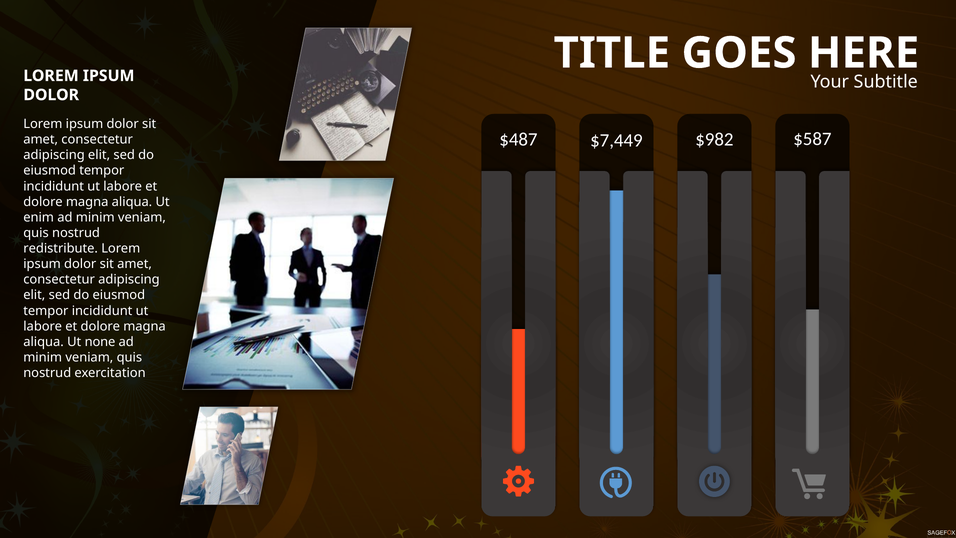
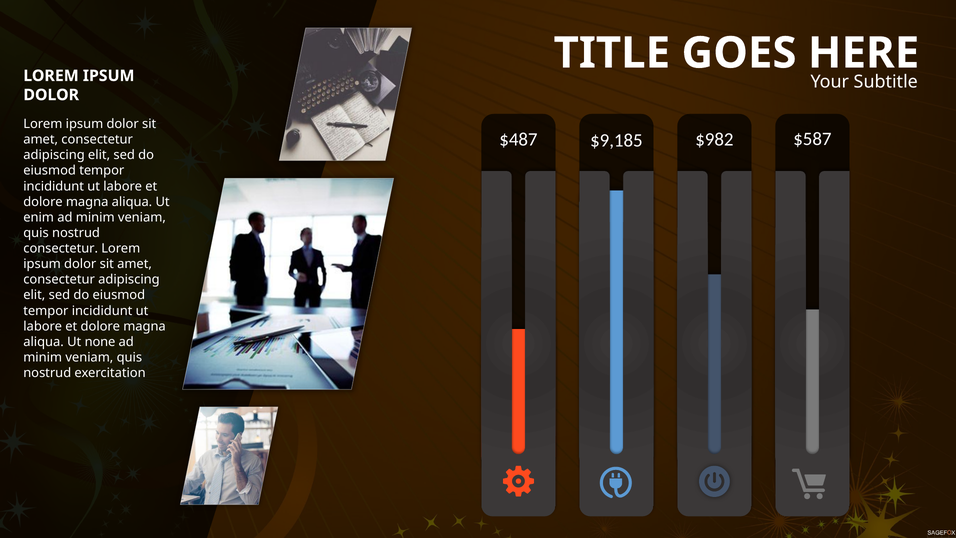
$7,449: $7,449 -> $9,185 (616, 140)
redistribute: redistribute -> consectetur (61, 248)
